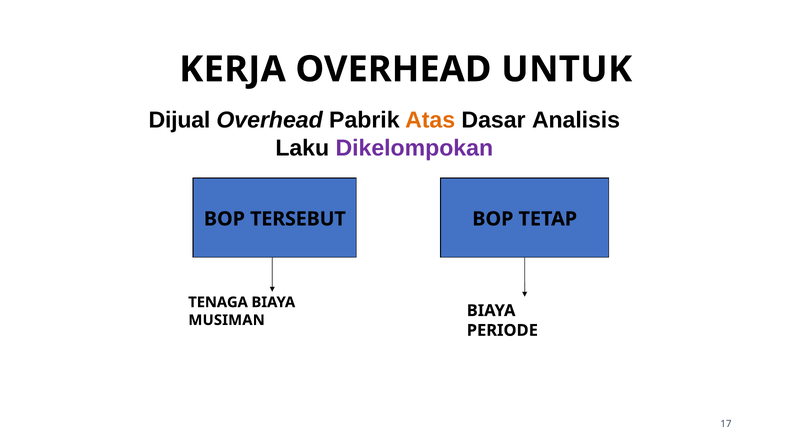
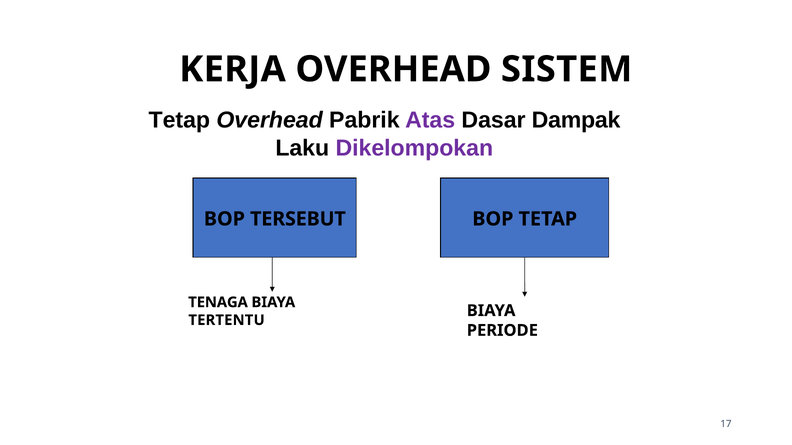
UNTUK: UNTUK -> SISTEM (567, 69)
Dijual: Dijual -> Tetap (179, 120)
Atas colour: orange -> purple (430, 120)
Analisis: Analisis -> Dampak (576, 120)
MUSIMAN: MUSIMAN -> TERTENTU (227, 320)
